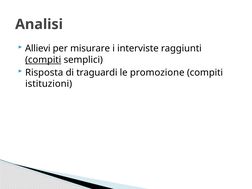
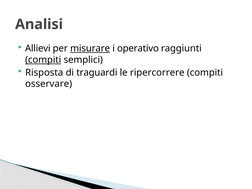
misurare underline: none -> present (90, 48)
interviste: interviste -> operativo (138, 48)
promozione: promozione -> ripercorrere (157, 73)
istituzioni: istituzioni -> osservare (49, 84)
